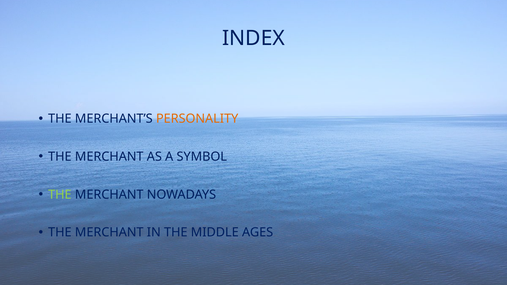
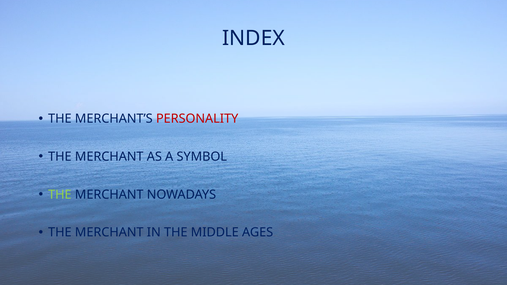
PERSONALITY colour: orange -> red (197, 119)
